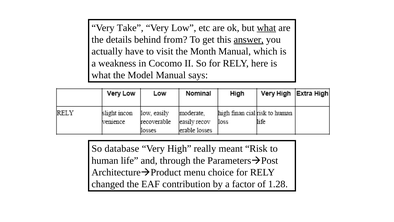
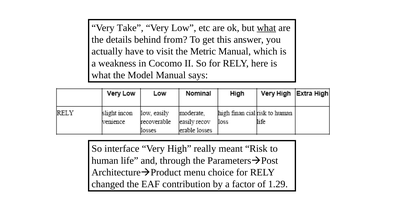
answer underline: present -> none (249, 40)
Month: Month -> Metric (203, 51)
database: database -> interface (122, 148)
1.28: 1.28 -> 1.29 (278, 184)
